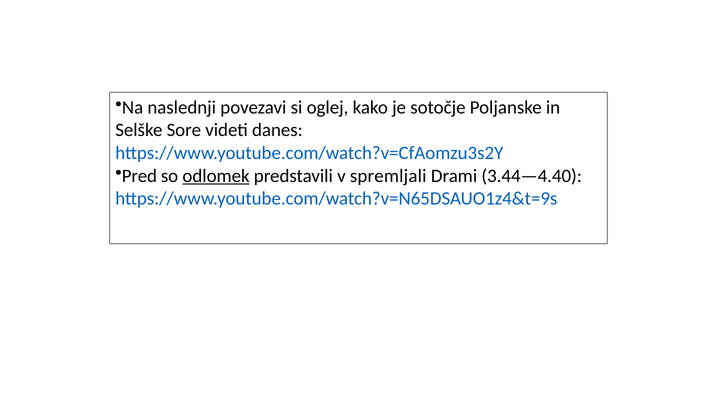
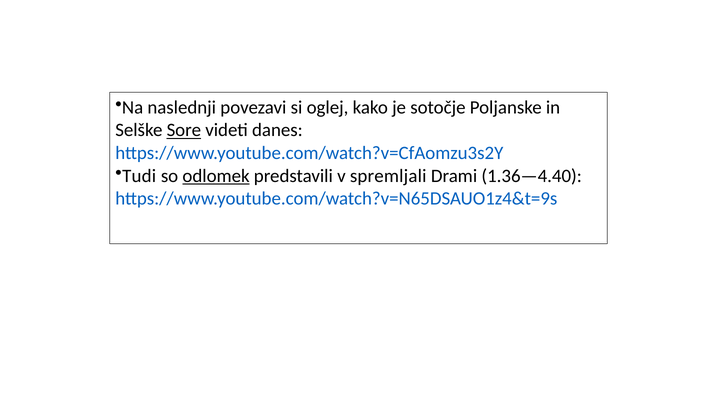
Sore underline: none -> present (184, 130)
Pred: Pred -> Tudi (139, 176)
3.44—4.40: 3.44—4.40 -> 1.36—4.40 (532, 176)
